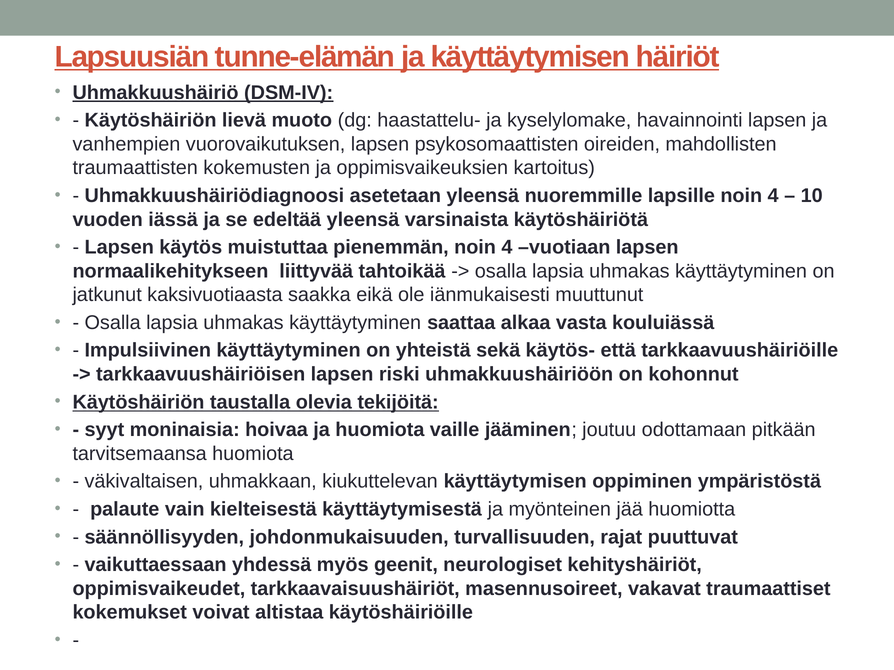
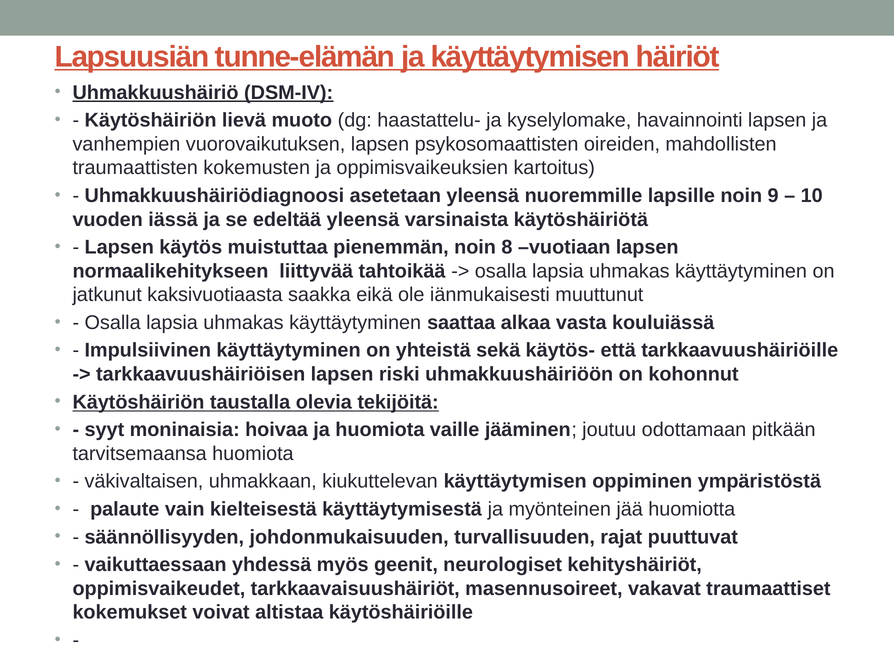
lapsille noin 4: 4 -> 9 (773, 196)
pienemmän noin 4: 4 -> 8 (507, 247)
